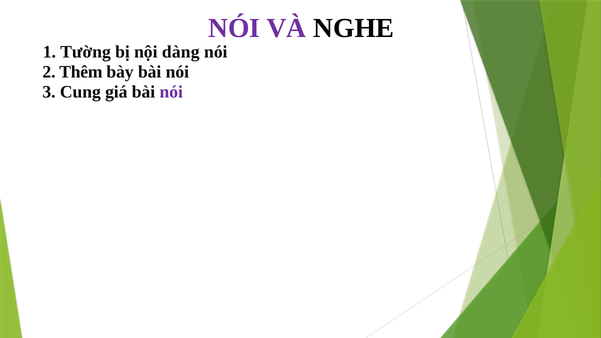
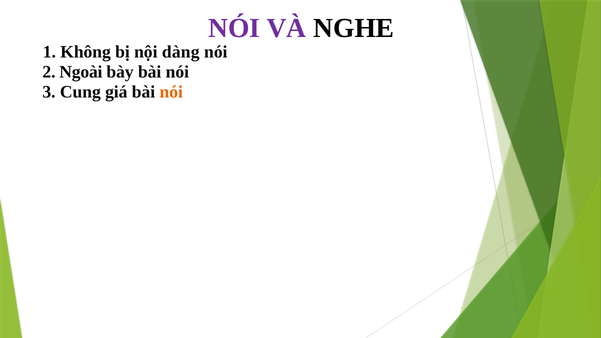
Tường: Tường -> Không (86, 52)
Thêm: Thêm -> Ngoài (81, 72)
nói colour: purple -> orange (171, 92)
